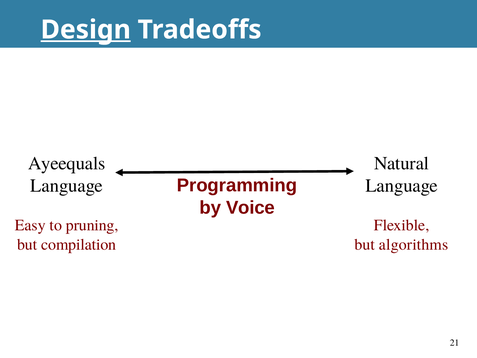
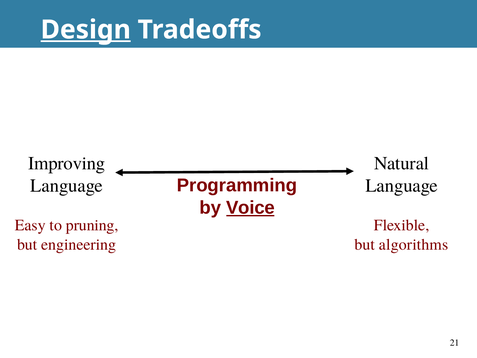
Ayeequals: Ayeequals -> Improving (67, 163)
Voice underline: none -> present (250, 208)
compilation: compilation -> engineering (79, 244)
